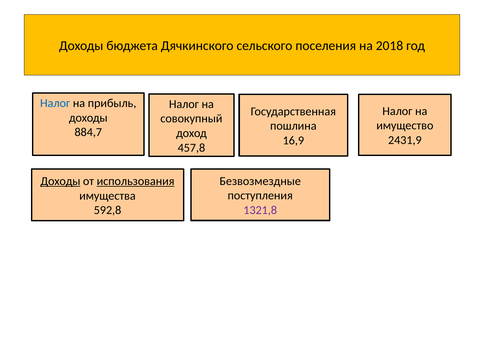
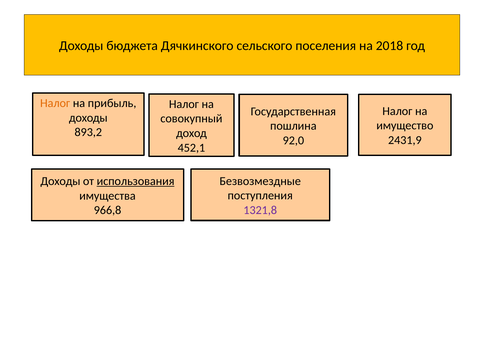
Налог colour: blue -> orange (55, 103)
884,7: 884,7 -> 893,2 (88, 132)
16,9: 16,9 -> 92,0 (293, 140)
457,8: 457,8 -> 452,1 (191, 148)
Доходы underline: present -> none (60, 181)
592,8: 592,8 -> 966,8 (108, 210)
